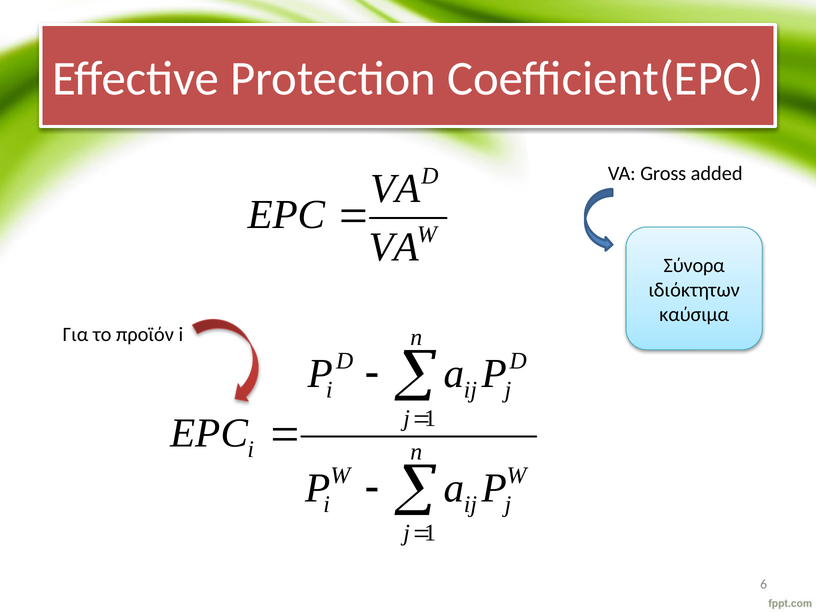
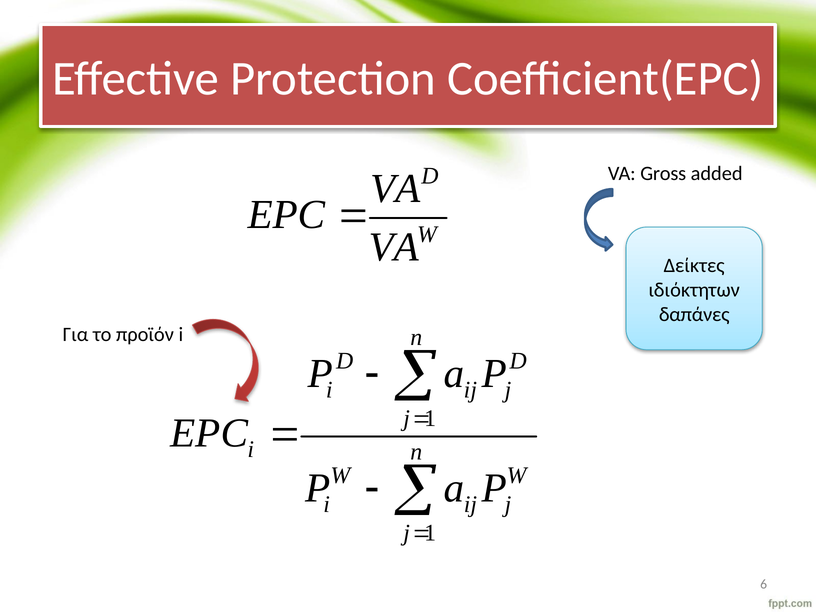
Σύνορα: Σύνορα -> Δείκτες (694, 265)
καύσιμα: καύσιμα -> δαπάνες (694, 314)
